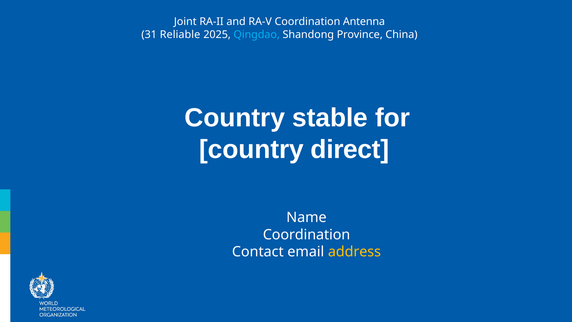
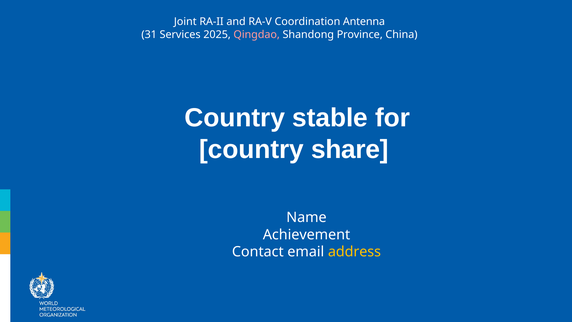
Reliable: Reliable -> Services (180, 34)
Qingdao colour: light blue -> pink (257, 34)
direct: direct -> share (350, 149)
Coordination: Coordination -> Achievement (307, 234)
